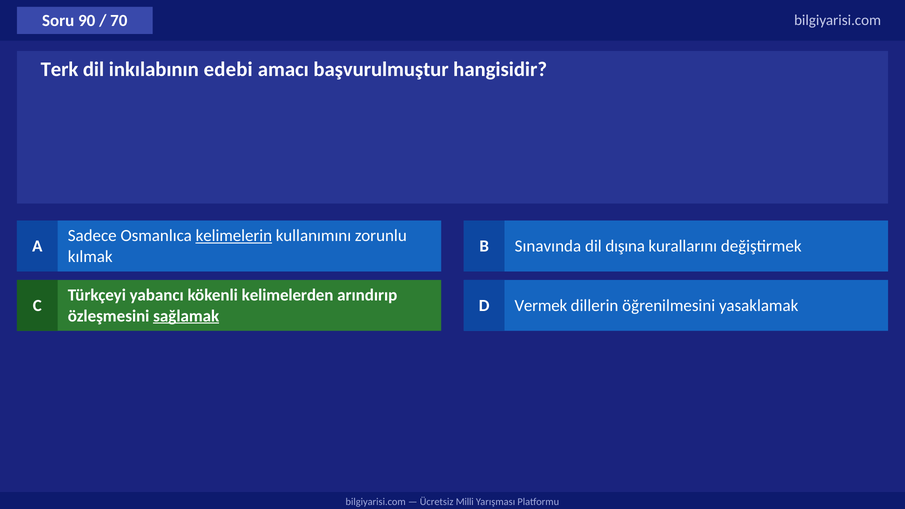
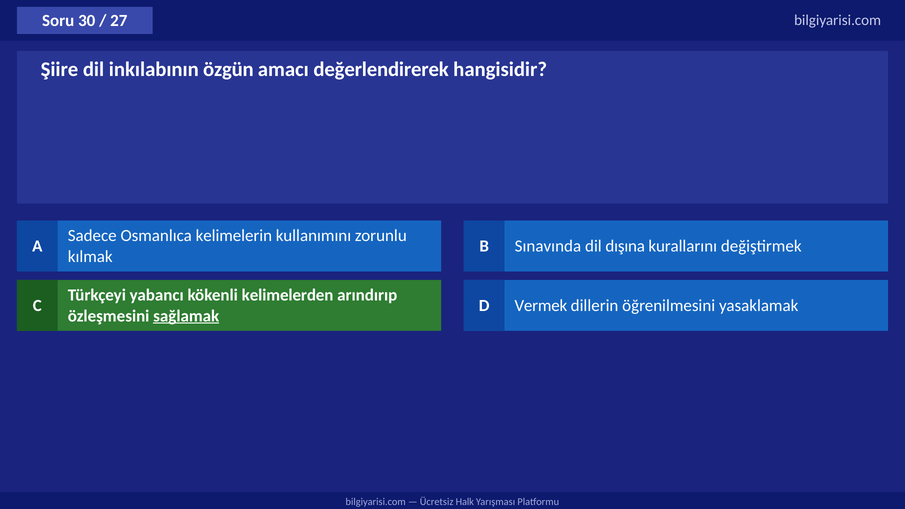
90: 90 -> 30 (87, 21)
70: 70 -> 27 (119, 21)
Terk: Terk -> Şiire (59, 70)
edebi: edebi -> özgün (228, 70)
başvurulmuştur: başvurulmuştur -> değerlendirerek (381, 70)
kelimelerin underline: present -> none (234, 236)
Milli: Milli -> Halk (465, 502)
